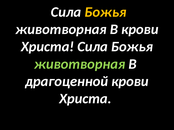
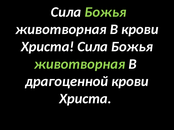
Божья colour: yellow -> light green (105, 12)
